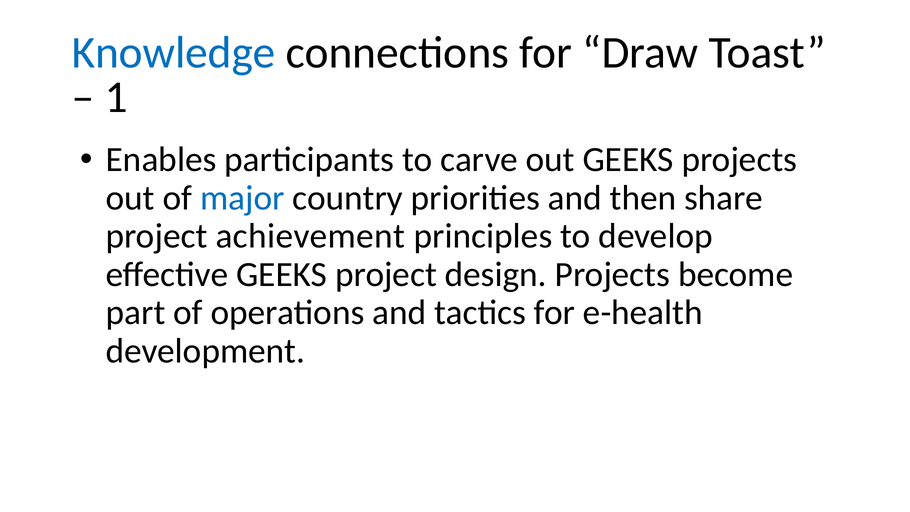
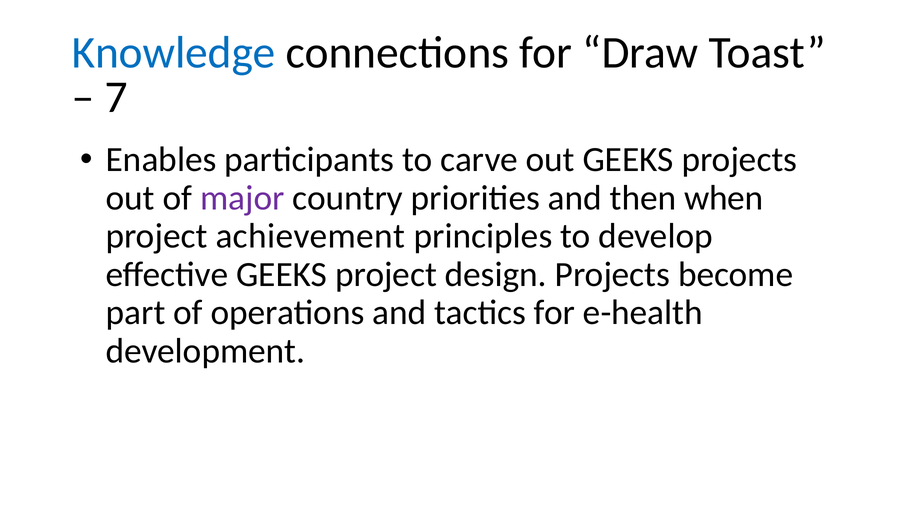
1: 1 -> 7 (116, 97)
major colour: blue -> purple (242, 198)
share: share -> when (724, 198)
